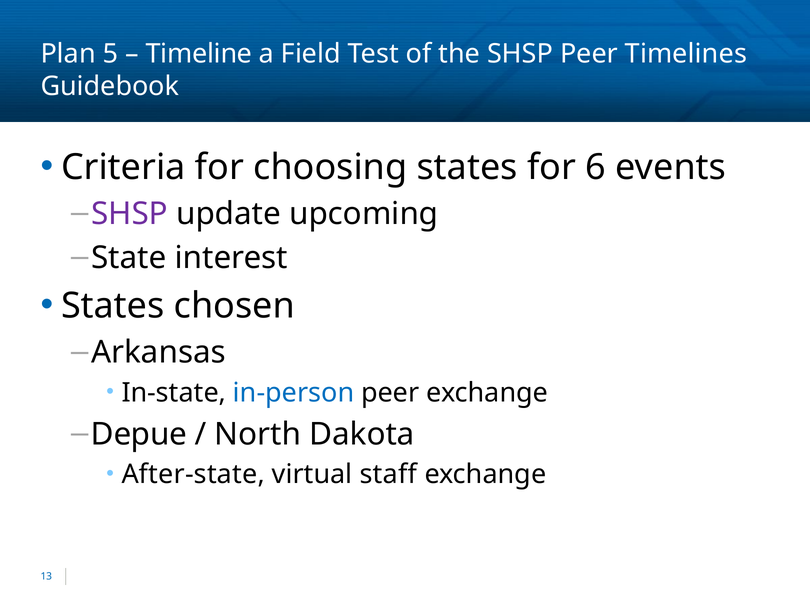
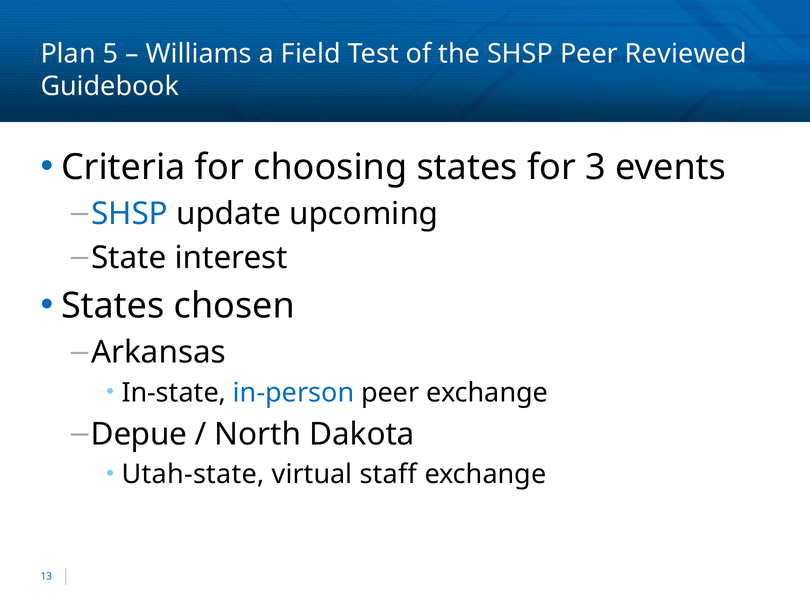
Timeline: Timeline -> Williams (199, 54)
Timelines: Timelines -> Reviewed (686, 54)
6: 6 -> 3 (596, 167)
SHSP colour: purple -> blue (130, 214)
After-state: After-state -> Utah-state (193, 474)
